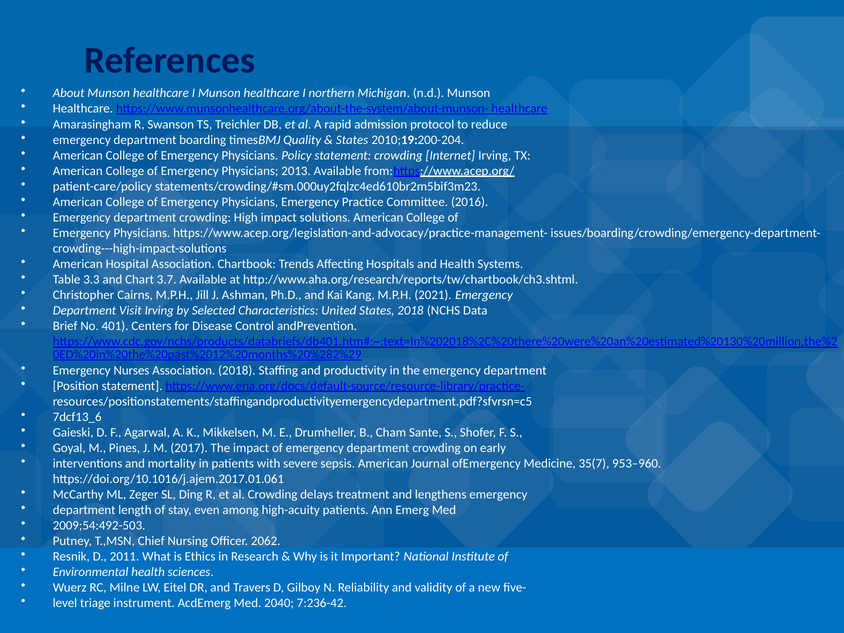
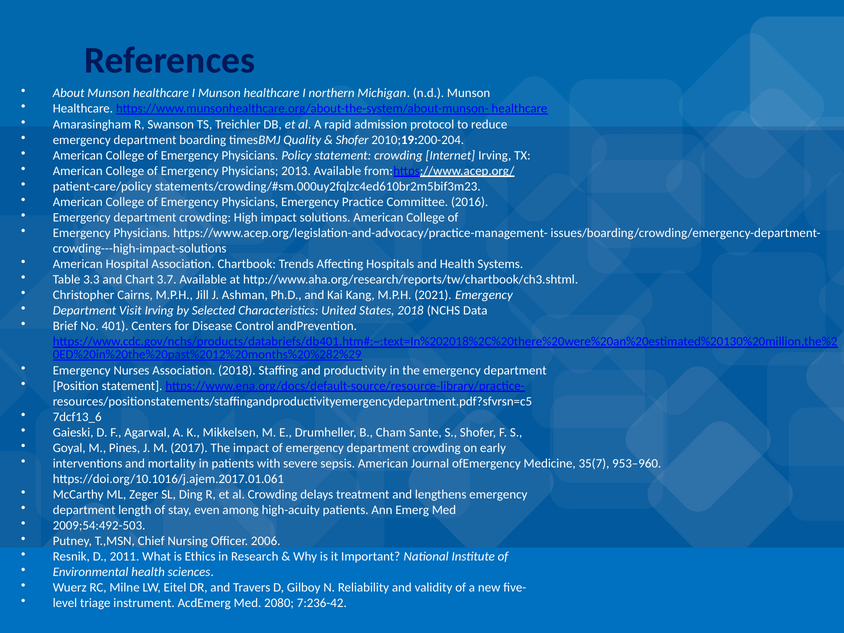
States: States -> Shofer (352, 140)
2062: 2062 -> 2006 (266, 541)
2040: 2040 -> 2080 (279, 603)
